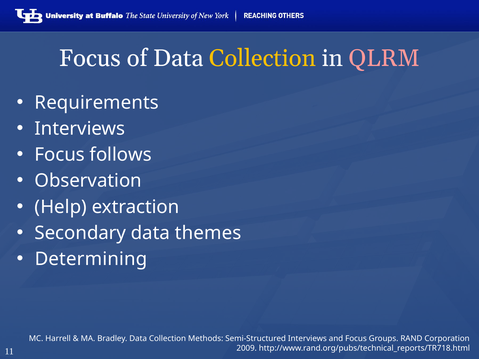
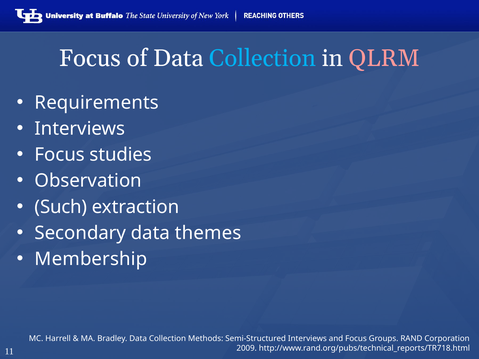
Collection colour: yellow -> light blue (263, 58)
follows: follows -> studies (121, 155)
Help: Help -> Such (61, 207)
Determining: Determining -> Membership (91, 259)
